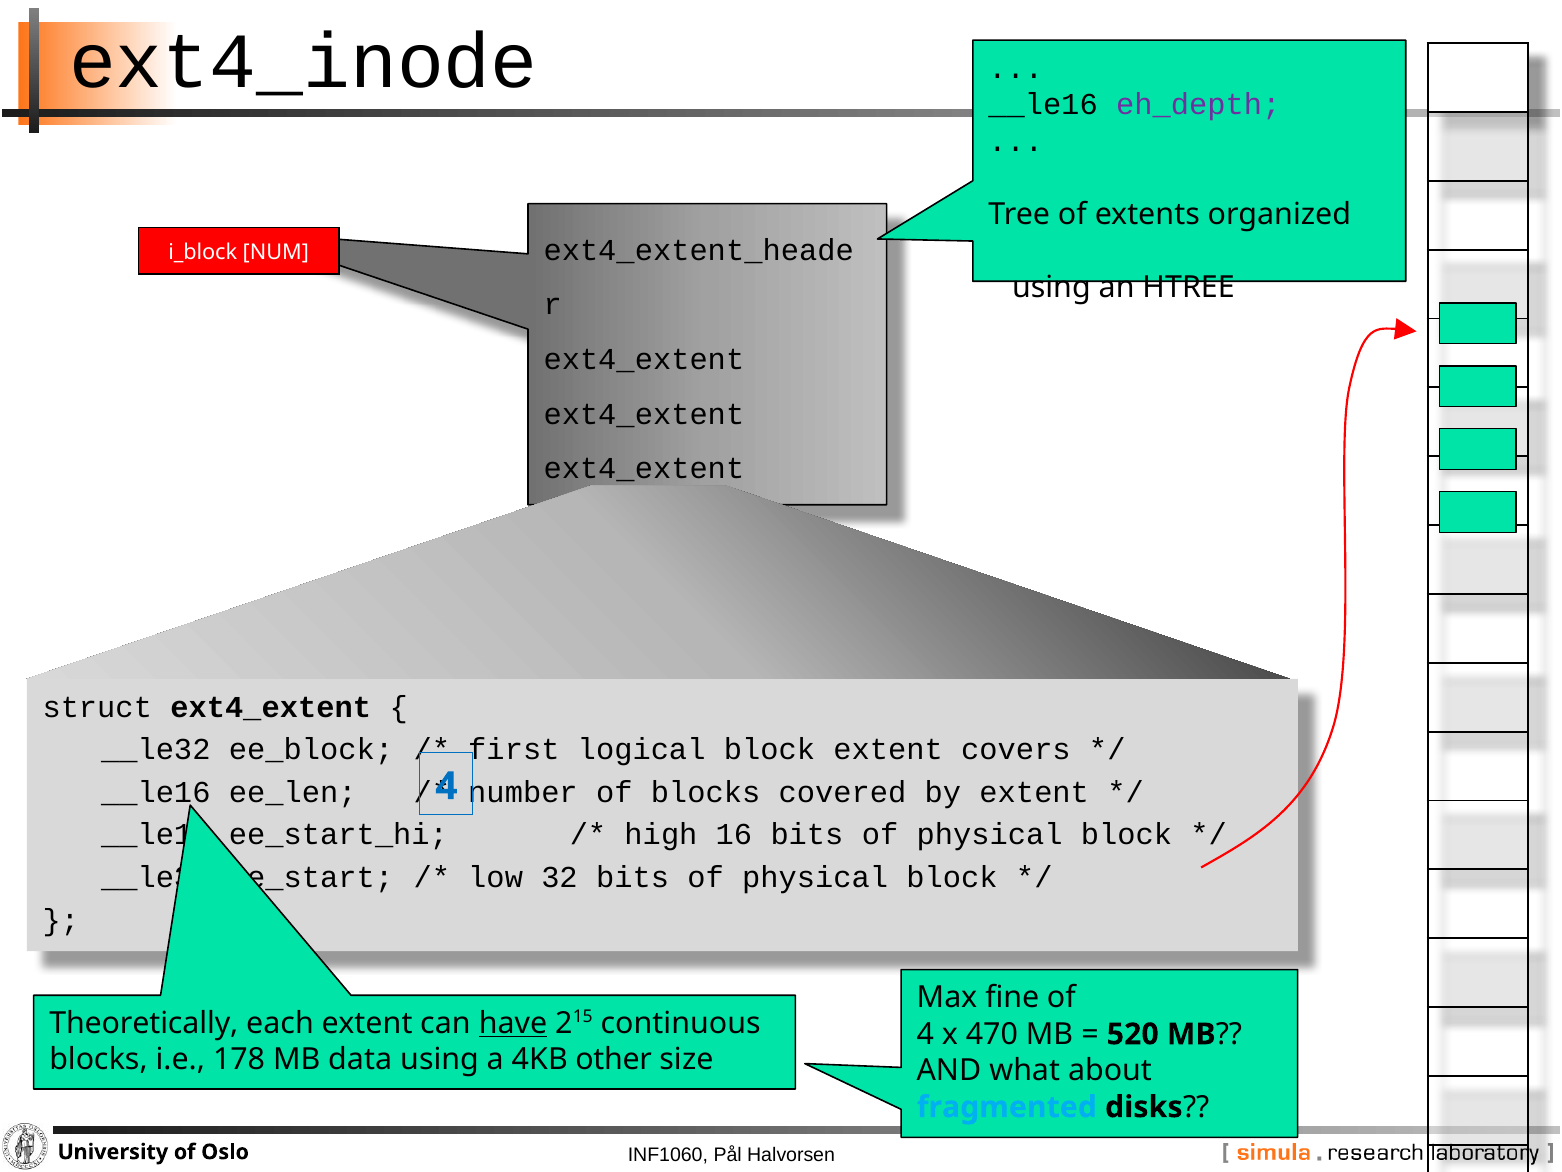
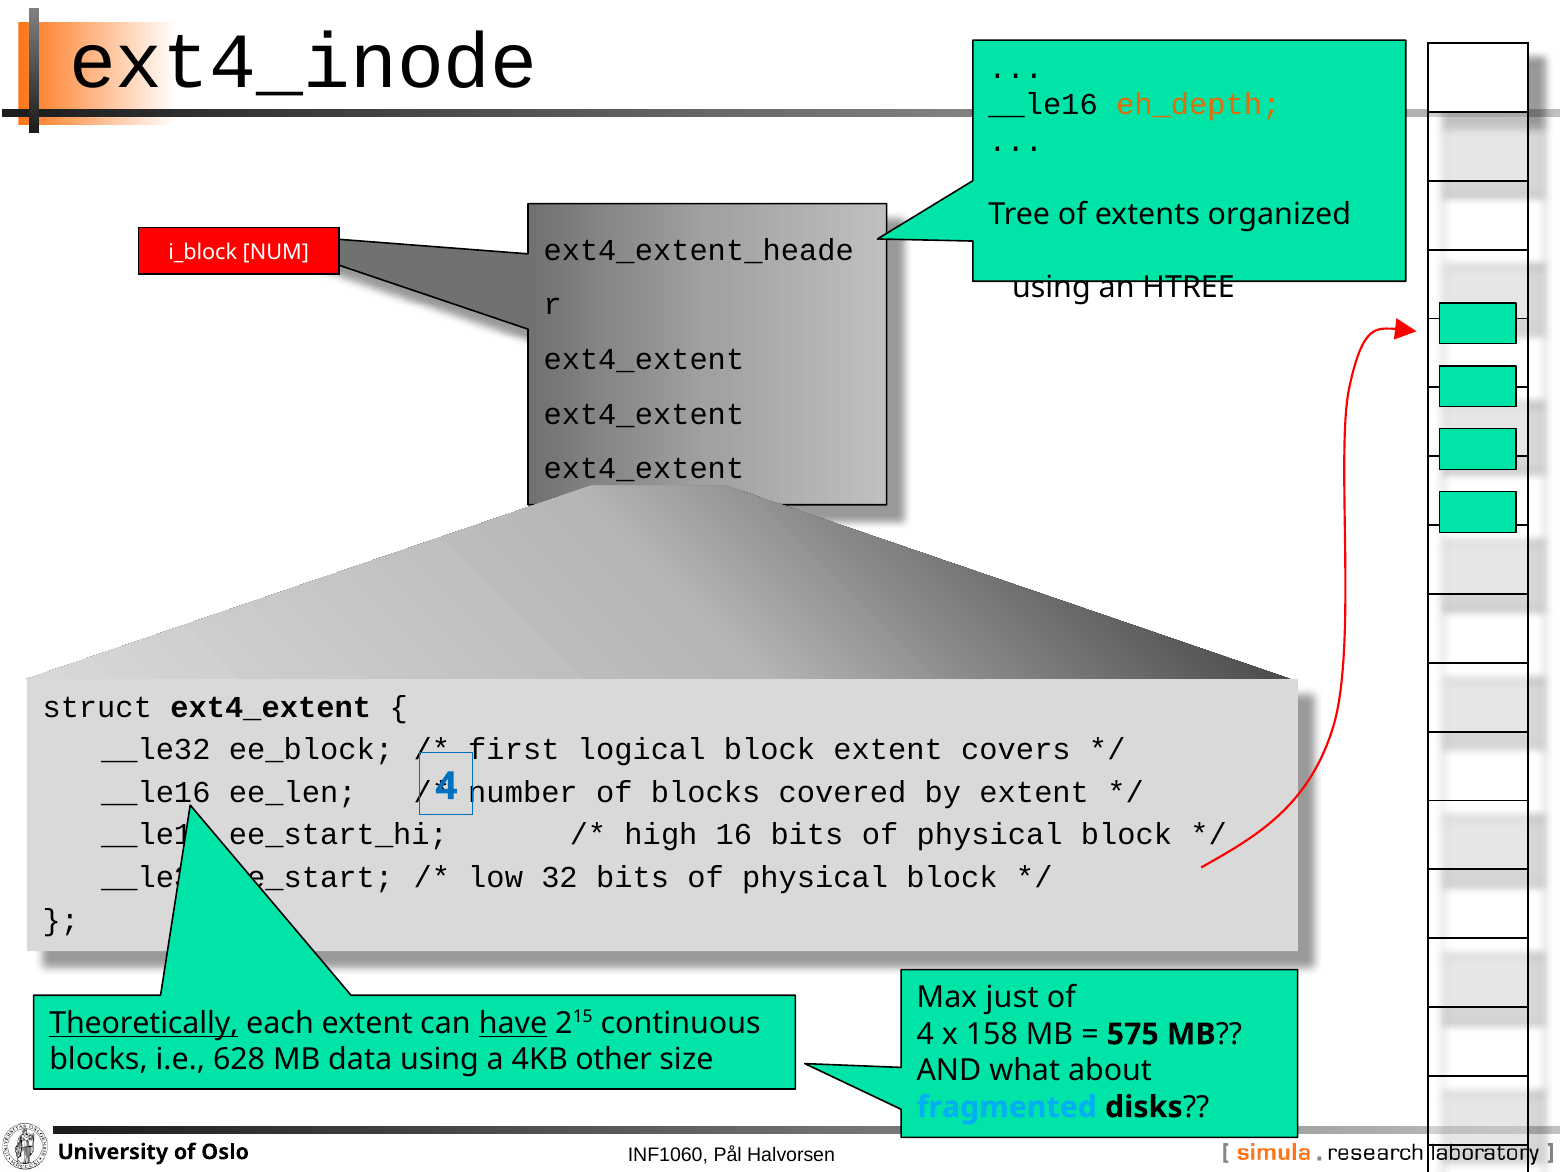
eh_depth colour: purple -> orange (1198, 105)
fine: fine -> just (1012, 997)
Theoretically underline: none -> present (144, 1023)
470: 470 -> 158 (992, 1034)
520: 520 -> 575 (1133, 1034)
178: 178 -> 628 (239, 1059)
